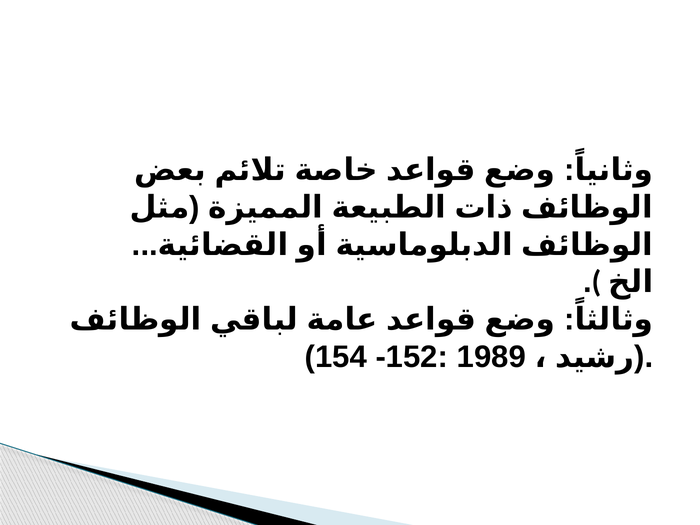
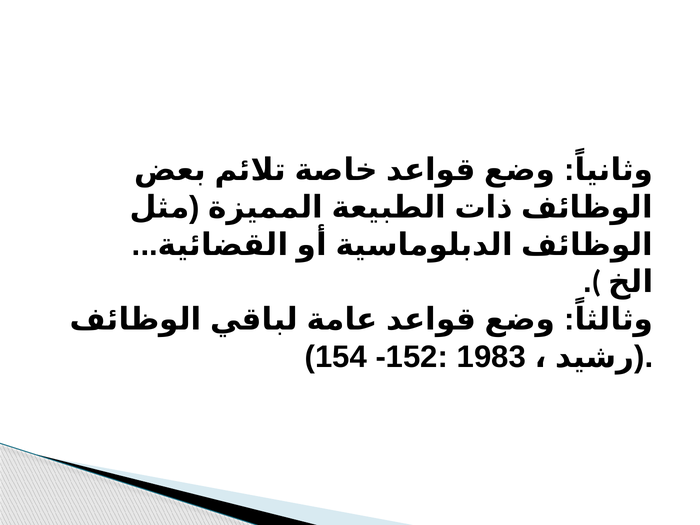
1989: 1989 -> 1983 (491, 357)
